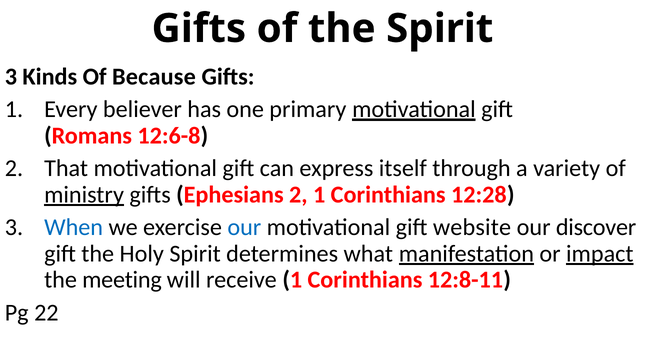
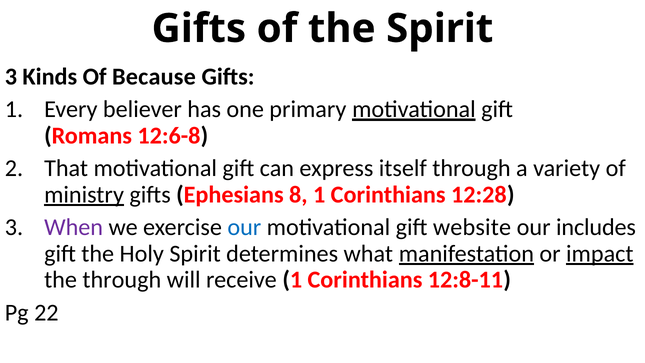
Ephesians 2: 2 -> 8 (298, 194)
When colour: blue -> purple (74, 227)
discover: discover -> includes (596, 227)
the meeting: meeting -> through (122, 280)
